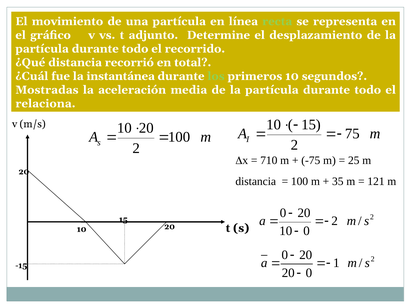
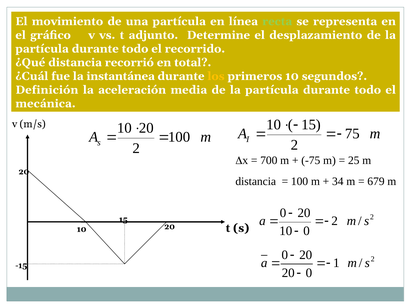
los colour: light green -> yellow (216, 76)
Mostradas: Mostradas -> Definición (47, 90)
relaciona: relaciona -> mecánica (45, 104)
710: 710 -> 700 (269, 161)
35: 35 -> 34 (338, 182)
121: 121 -> 679 (376, 182)
